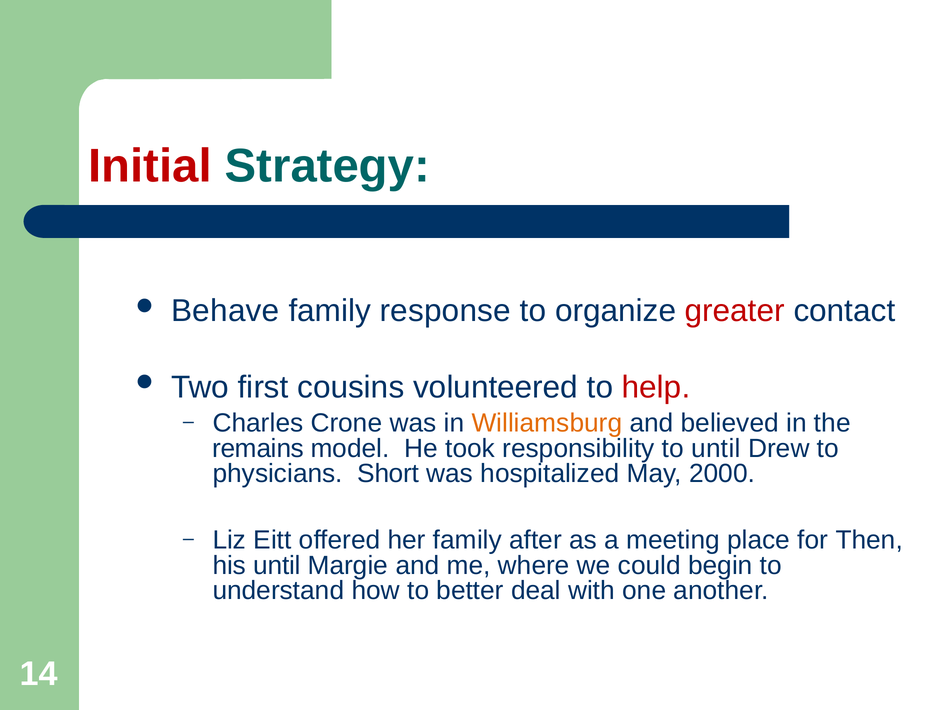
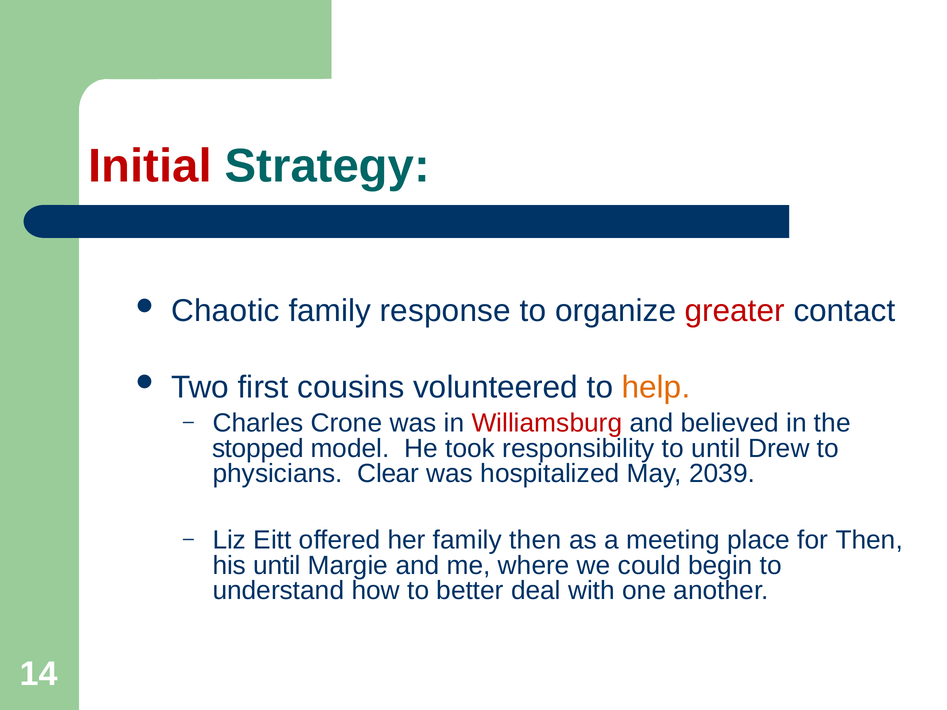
Behave: Behave -> Chaotic (225, 311)
help colour: red -> orange (656, 387)
Williamsburg colour: orange -> red (547, 423)
remains: remains -> stopped (258, 449)
Short: Short -> Clear (388, 474)
2000: 2000 -> 2039 (722, 474)
family after: after -> then (535, 540)
